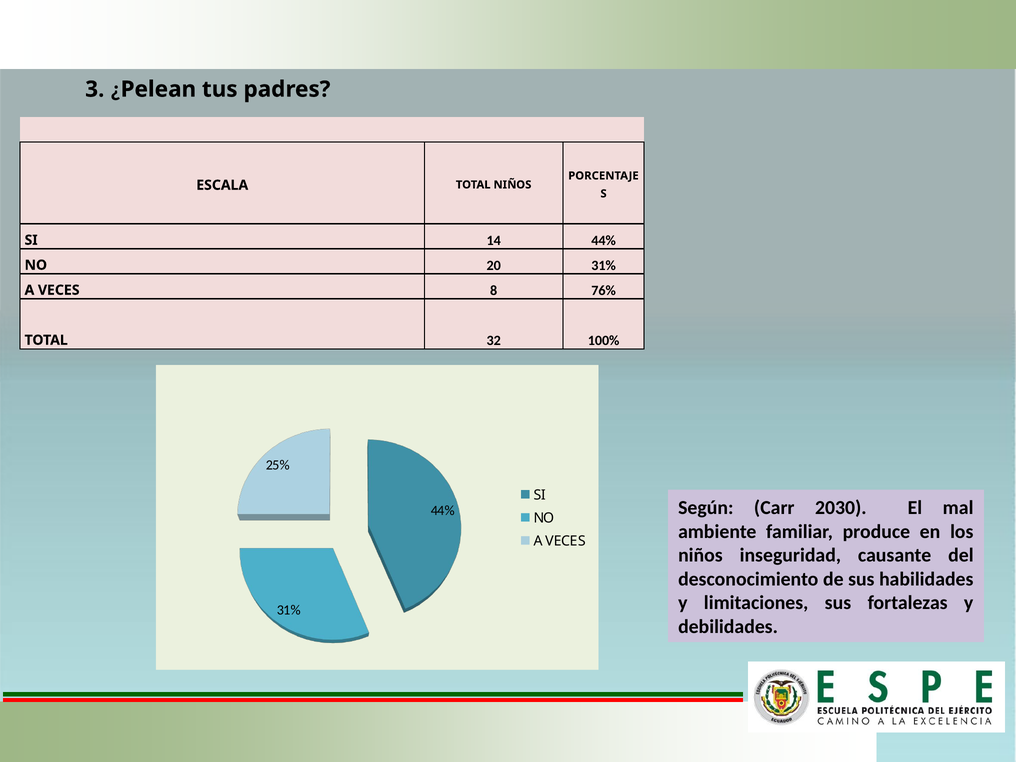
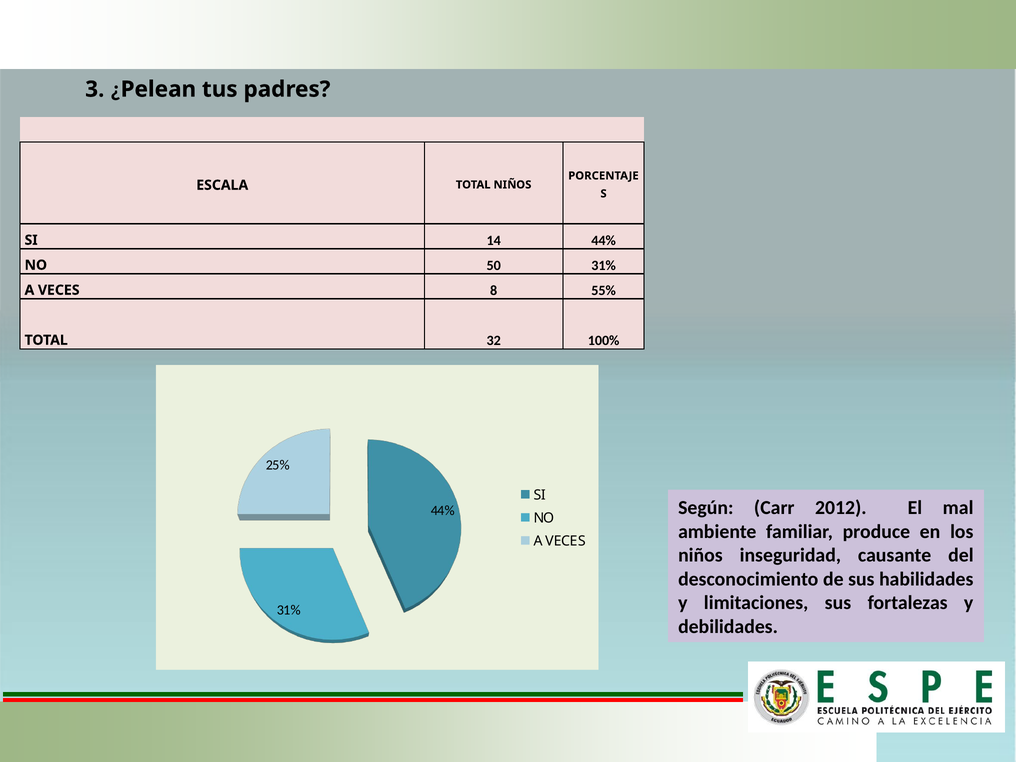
20: 20 -> 50 (494, 265)
76%: 76% -> 55% (604, 290)
2030: 2030 -> 2012 (841, 508)
